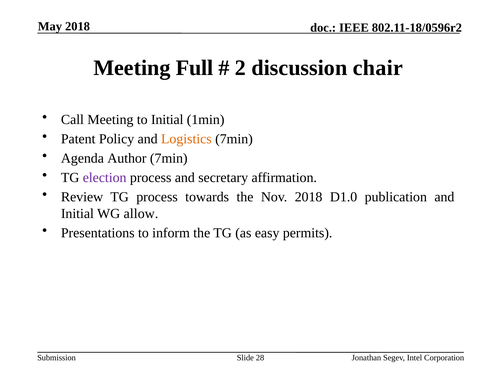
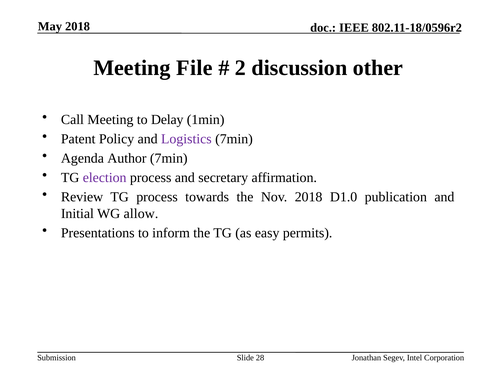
Full: Full -> File (194, 68)
chair: chair -> other (378, 68)
to Initial: Initial -> Delay (167, 119)
Logistics colour: orange -> purple (186, 139)
